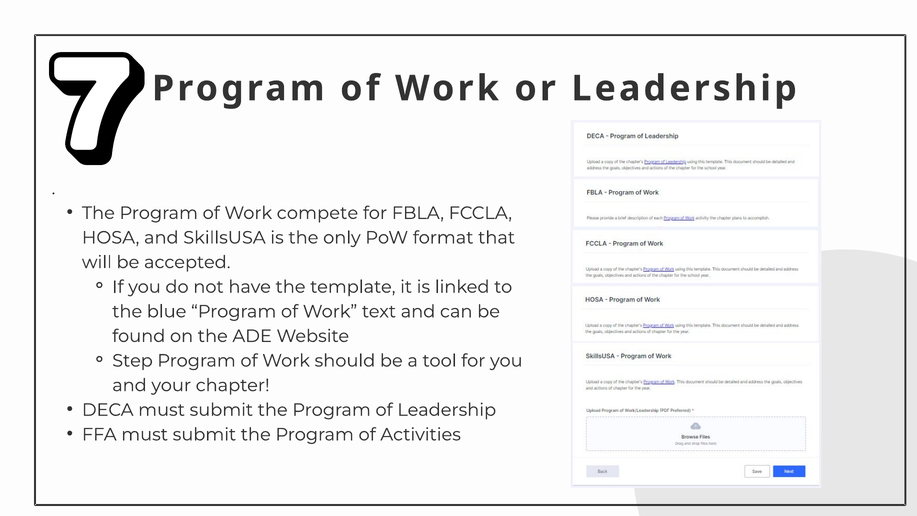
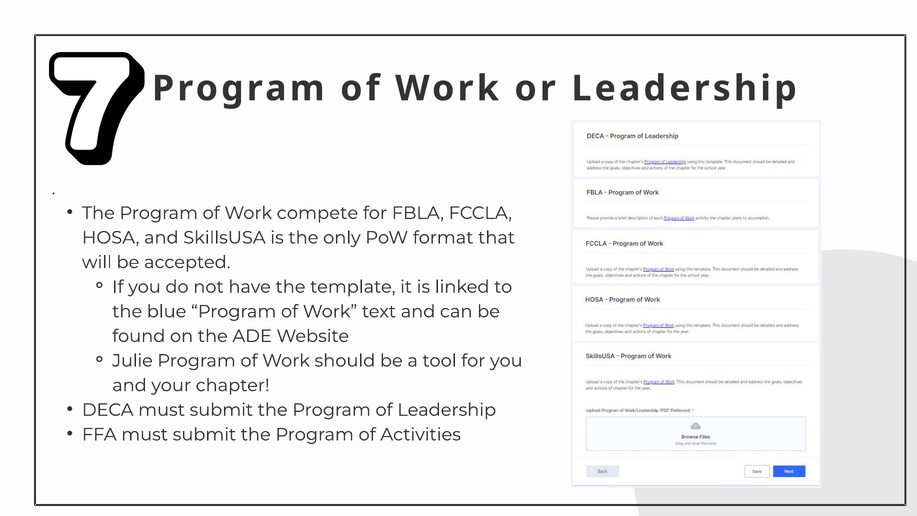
Step: Step -> Julie (133, 361)
